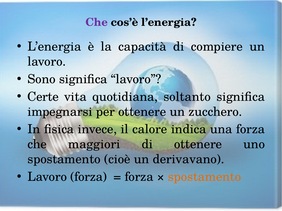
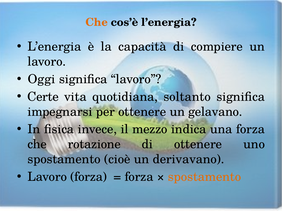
Che colour: purple -> orange (97, 22)
Sono: Sono -> Oggi (41, 79)
zucchero: zucchero -> gelavano (215, 112)
calore: calore -> mezzo (150, 130)
maggiori: maggiori -> rotazione (94, 145)
